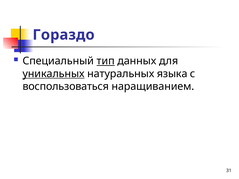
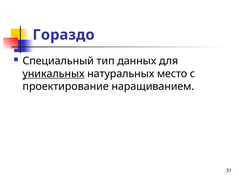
тип underline: present -> none (106, 61)
языка: языка -> место (172, 74)
воспользоваться: воспользоваться -> проектирование (66, 87)
